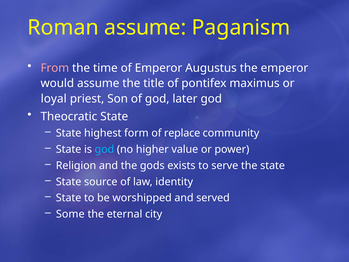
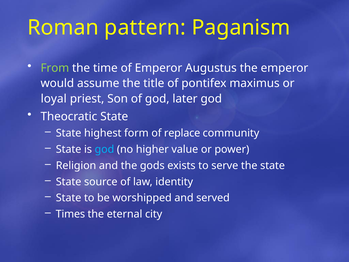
Roman assume: assume -> pattern (145, 28)
From colour: pink -> light green (55, 68)
Some: Some -> Times (70, 214)
